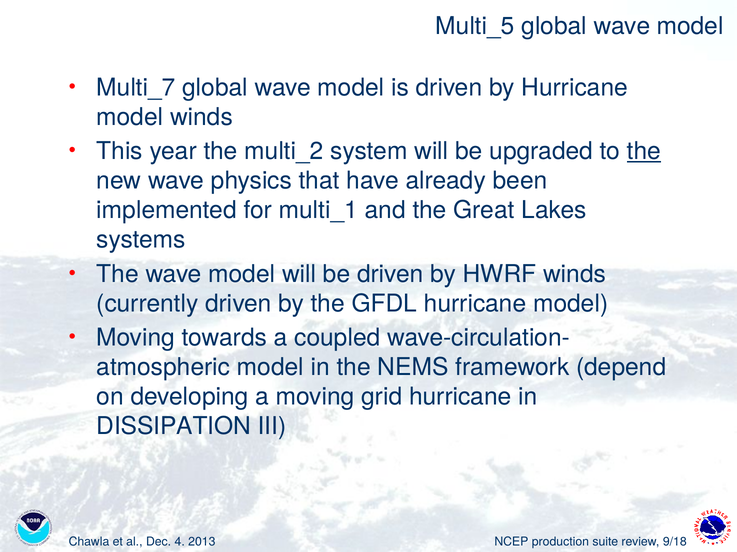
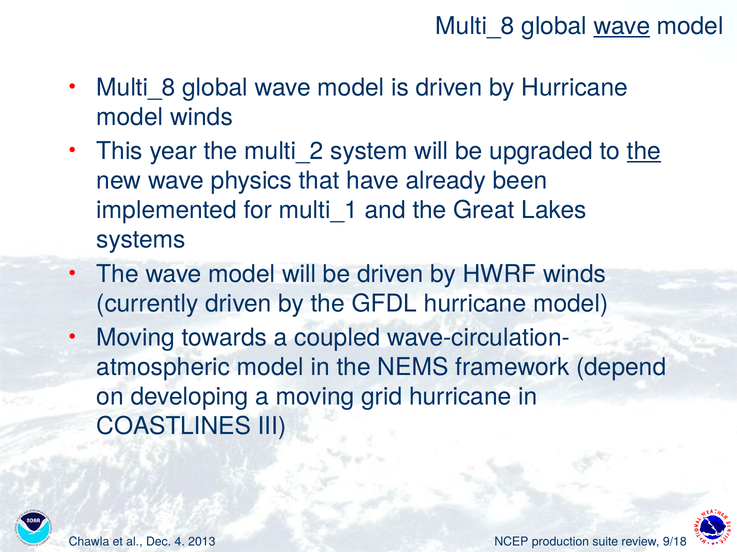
Multi_5: Multi_5 -> Multi_8 (475, 26)
wave underline: none -> present (622, 26)
Multi_7: Multi_7 -> Multi_8 (136, 88)
DISSIPATION: DISSIPATION -> COASTLINES (174, 427)
